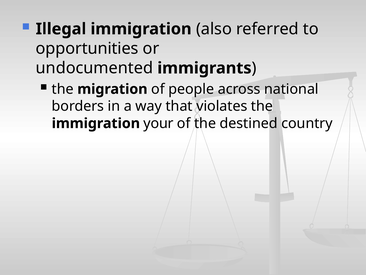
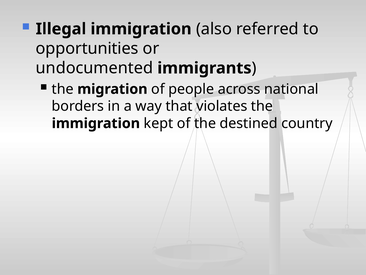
your: your -> kept (158, 123)
